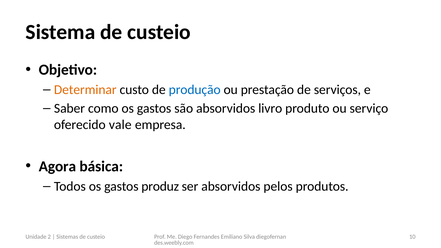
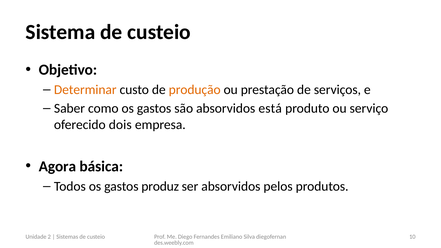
produção colour: blue -> orange (195, 90)
livro: livro -> está (270, 109)
vale: vale -> dois (120, 125)
